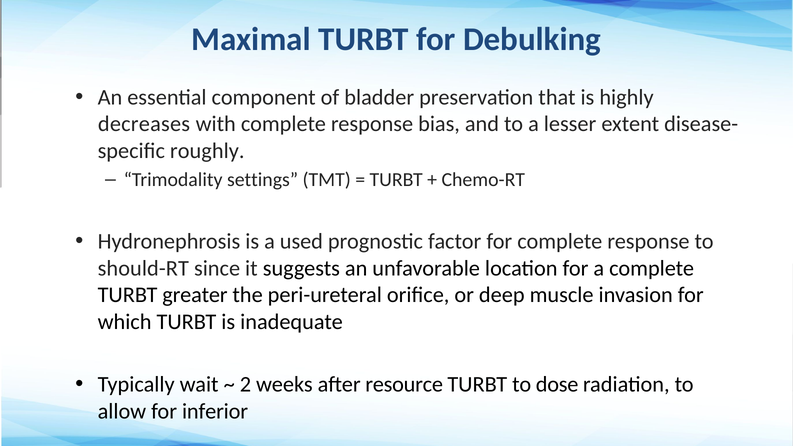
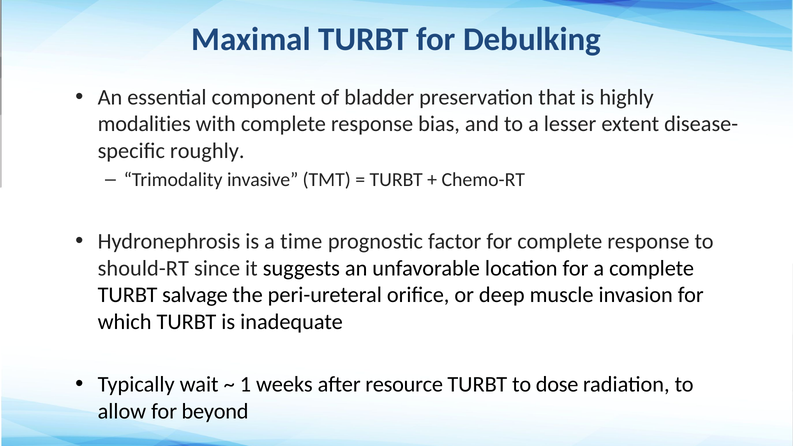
decreases: decreases -> modalities (144, 124)
settings: settings -> invasive (263, 180)
used: used -> time (301, 241)
greater: greater -> salvage (195, 295)
2: 2 -> 1 (245, 385)
inferior: inferior -> beyond (215, 411)
